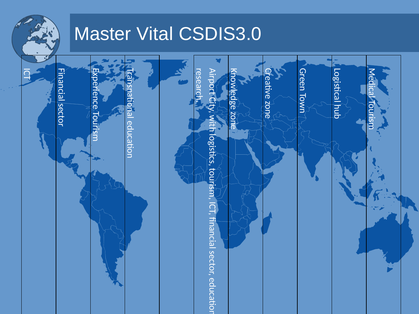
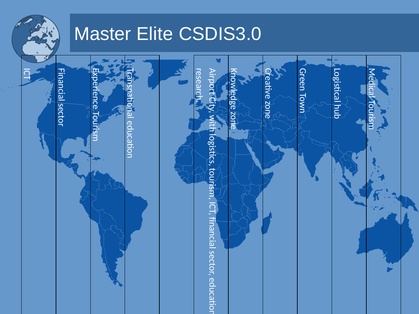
Vital: Vital -> Elite (155, 34)
